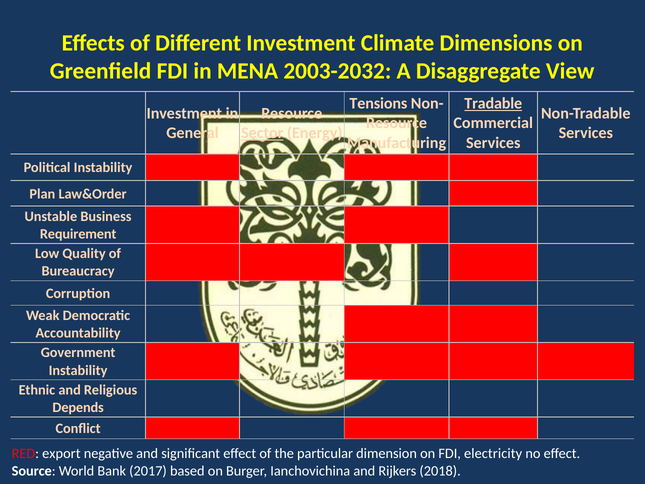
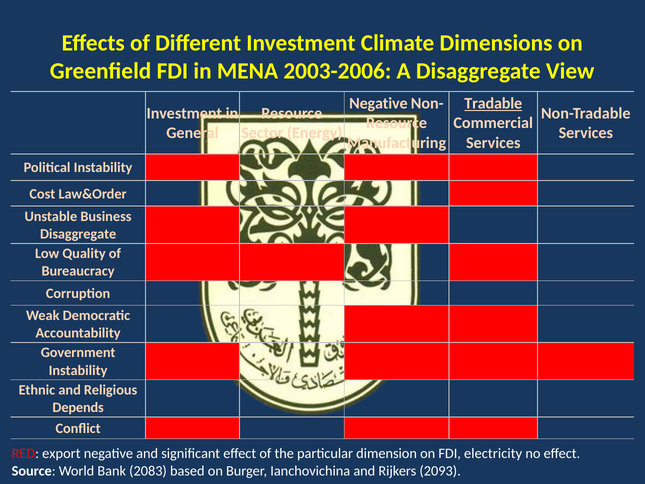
2003-2032: 2003-2032 -> 2003-2006 (337, 71)
Tensions: Tensions -> Negative (378, 103)
Sector underline: present -> none (262, 133)
Plan: Plan -> Cost (42, 194)
Requirement: Requirement -> Disaggregate (78, 234)
2017: 2017 -> 2083 (148, 471)
2018: 2018 -> 2093 (440, 471)
